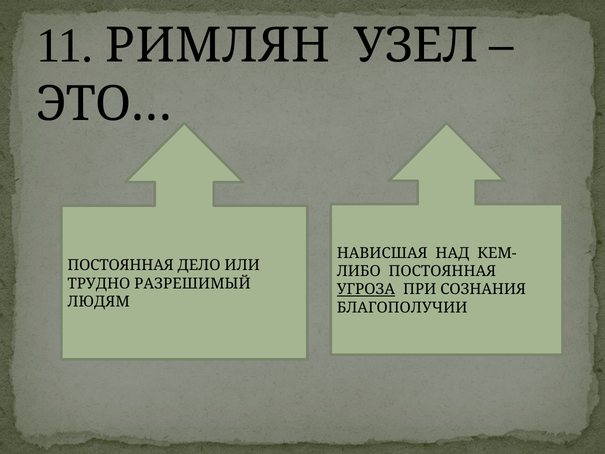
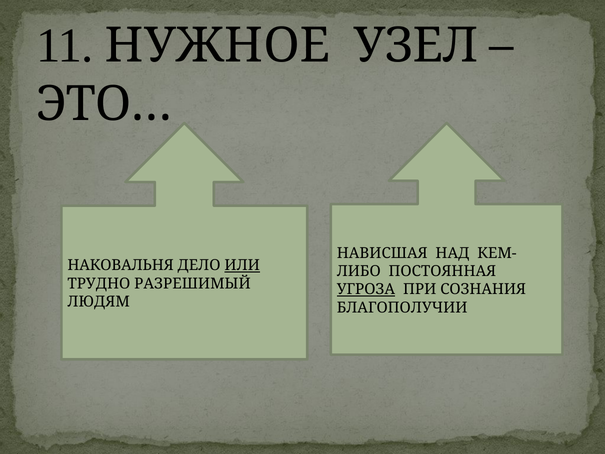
РИМЛЯН: РИМЛЯН -> НУЖНОЕ (218, 46)
ПОСТОЯННАЯ: ПОСТОЯННАЯ -> НАКОВАЛЬНЯ (121, 265)
ИЛИ underline: none -> present (242, 265)
